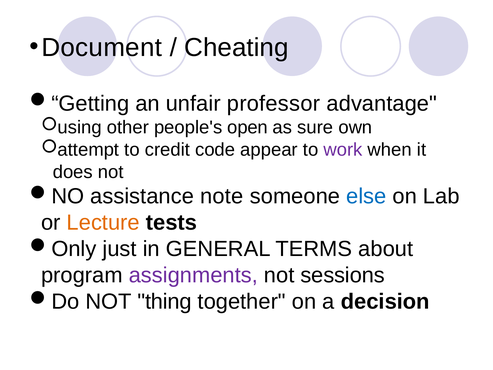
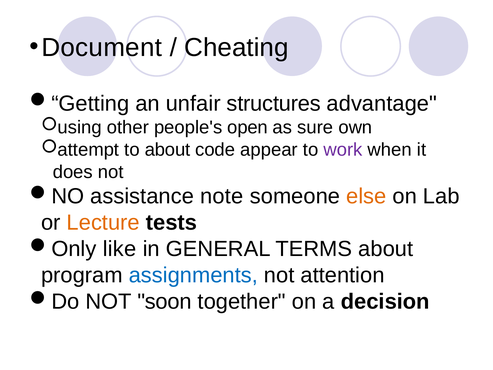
professor: professor -> structures (274, 103)
to credit: credit -> about (167, 150)
else colour: blue -> orange (366, 196)
just: just -> like (119, 249)
assignments colour: purple -> blue (193, 275)
sessions: sessions -> attention (343, 275)
thing: thing -> soon (165, 301)
